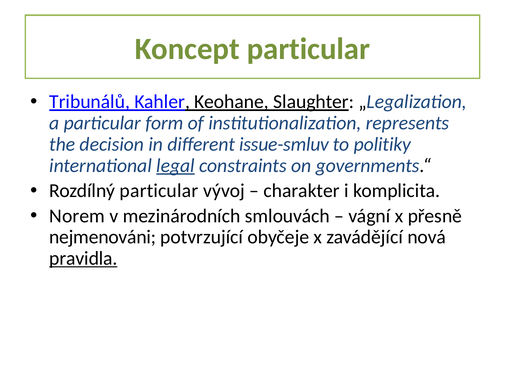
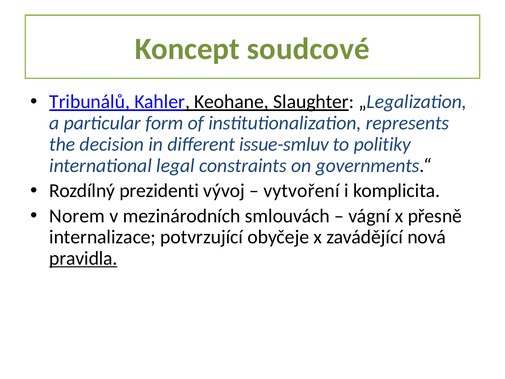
Koncept particular: particular -> soudcové (308, 49)
legal underline: present -> none (176, 165)
Rozdílný particular: particular -> prezidenti (159, 191)
charakter: charakter -> vytvoření (302, 191)
nejmenováni: nejmenováni -> internalizace (103, 237)
